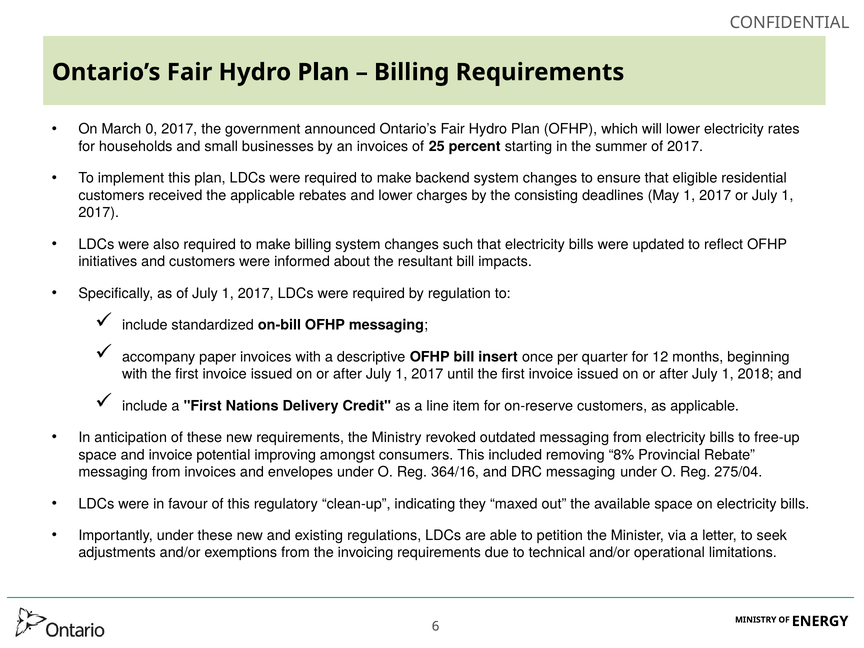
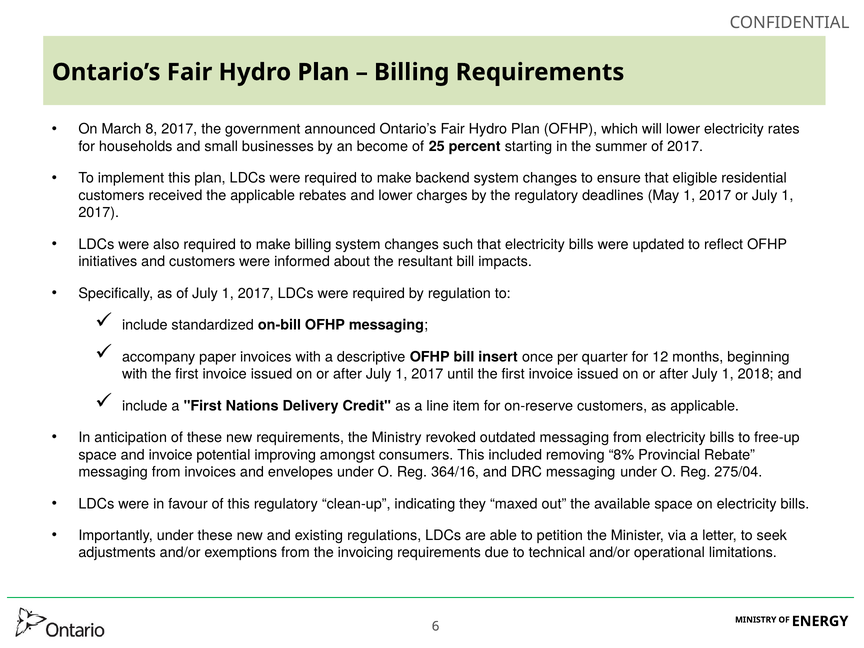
0: 0 -> 8 (151, 129)
an invoices: invoices -> become (382, 146)
the consisting: consisting -> regulatory (546, 195)
